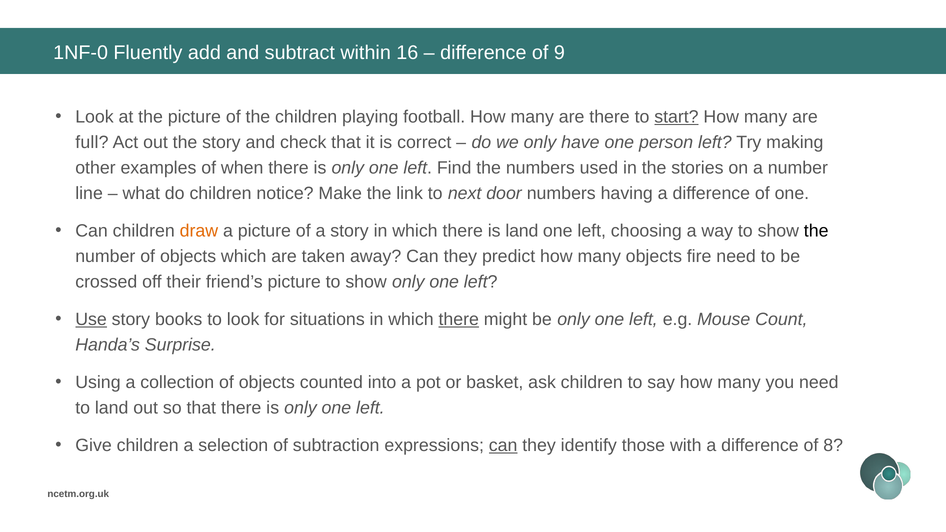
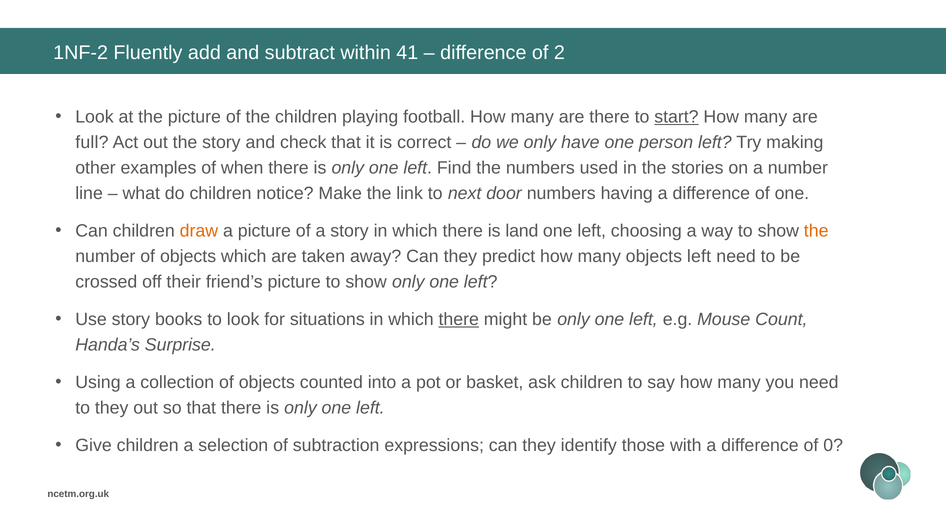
1NF-0: 1NF-0 -> 1NF-2 (81, 53)
16: 16 -> 41 (407, 53)
9: 9 -> 2 (559, 53)
the colour: black -> orange (816, 231)
objects fire: fire -> left (699, 257)
Use underline: present -> none (91, 319)
to land: land -> they (112, 408)
can underline: present -> none (503, 445)
8: 8 -> 0 (833, 445)
